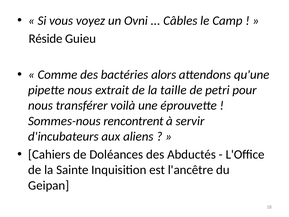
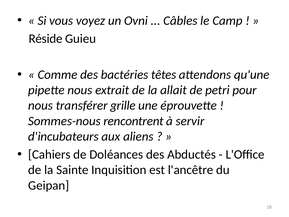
alors: alors -> têtes (164, 75)
taille: taille -> allait (173, 90)
voilà: voilà -> grille (123, 105)
